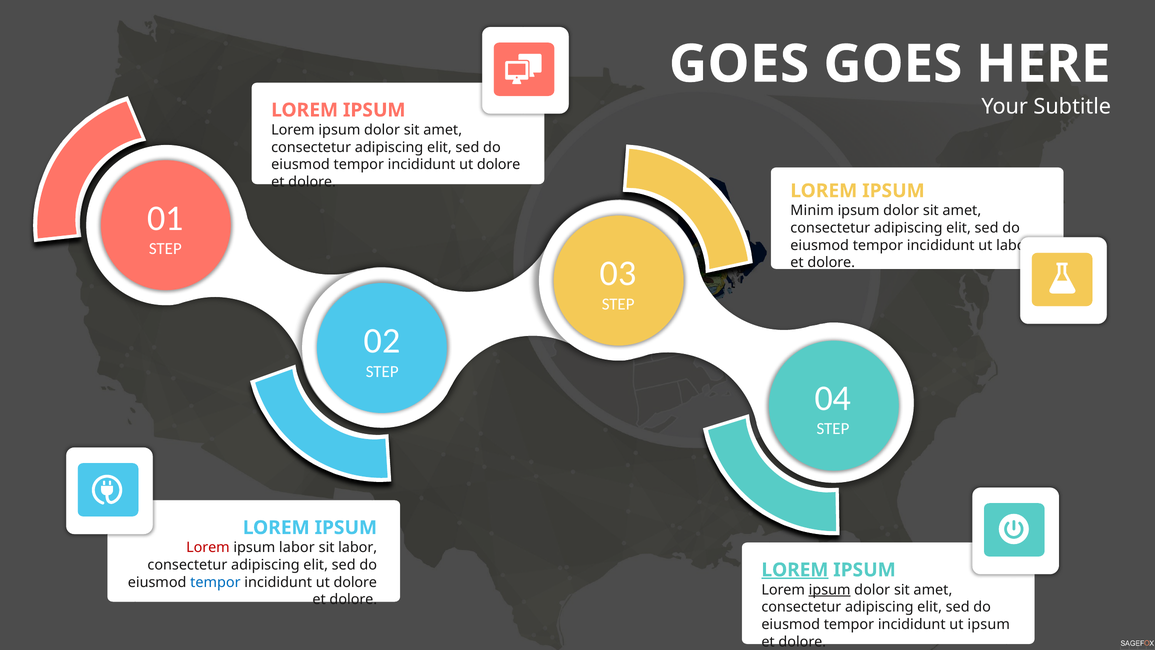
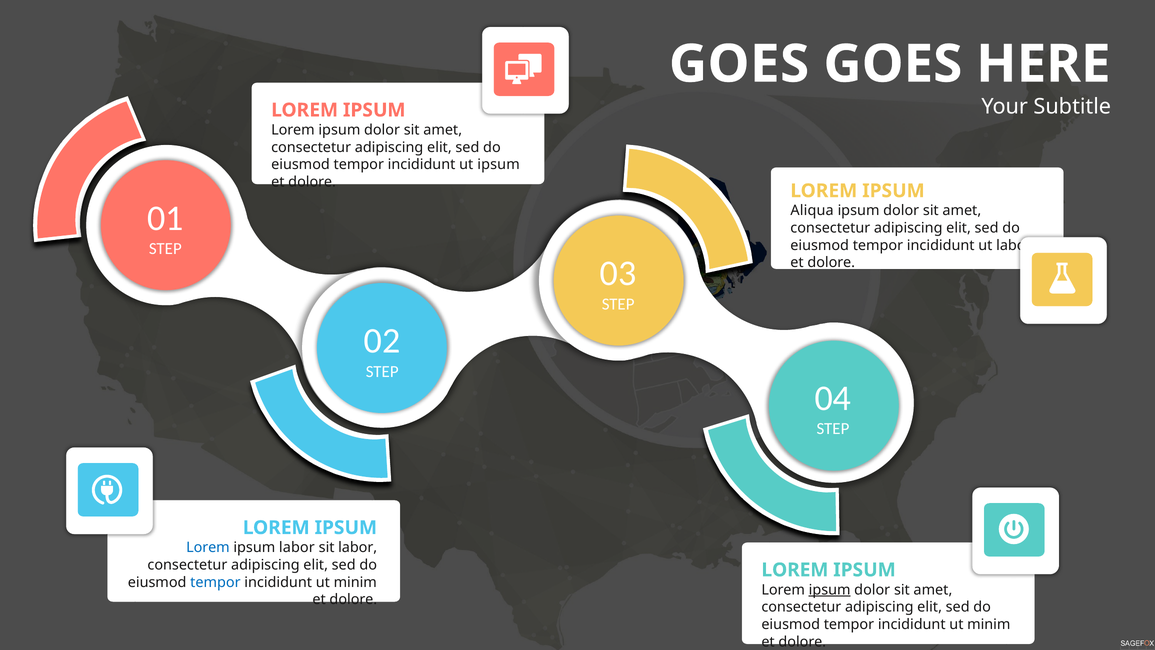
dolore: dolore -> ipsum (499, 165)
Minim: Minim -> Aliqua (812, 211)
Lorem colour: red -> blue (208, 547)
LOREM underline: present -> none (795, 570)
dolore: dolore -> minim (355, 582)
ipsum: ipsum -> minim (989, 624)
